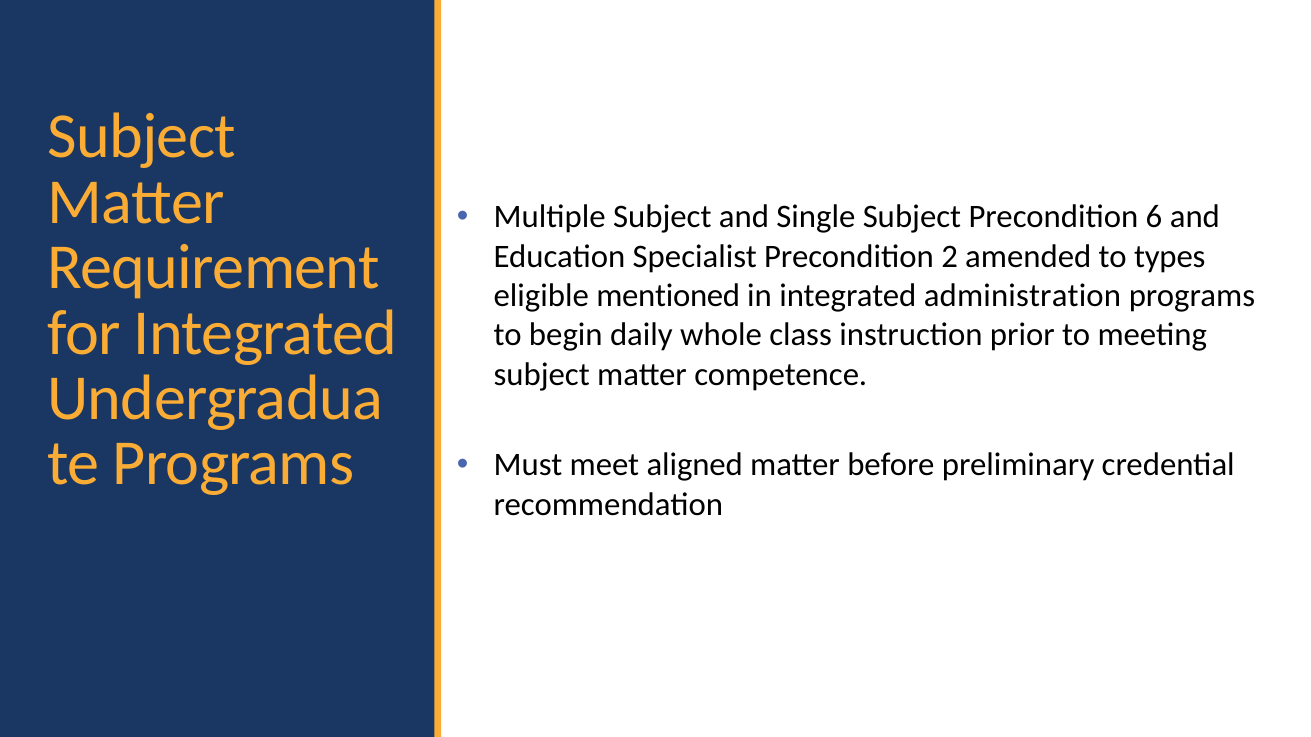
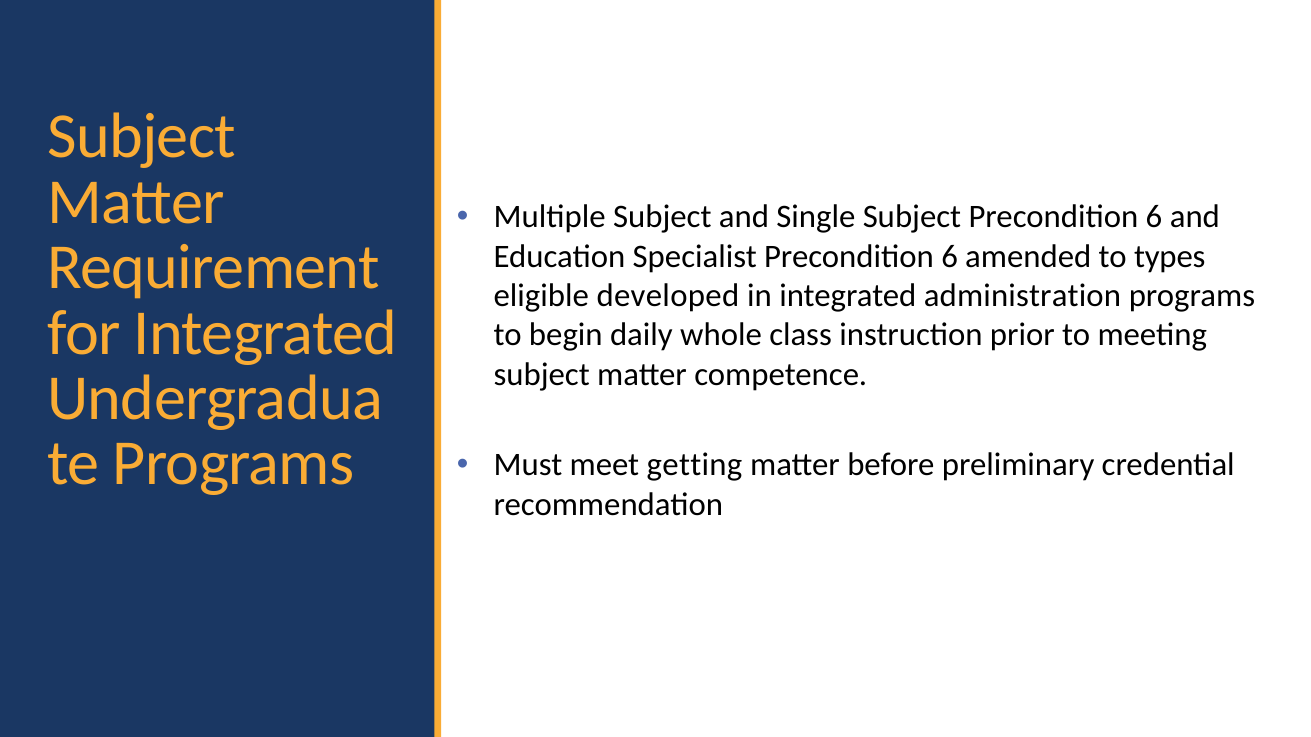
Specialist Precondition 2: 2 -> 6 (950, 257)
mentioned: mentioned -> developed (668, 296)
aligned: aligned -> getting (695, 465)
